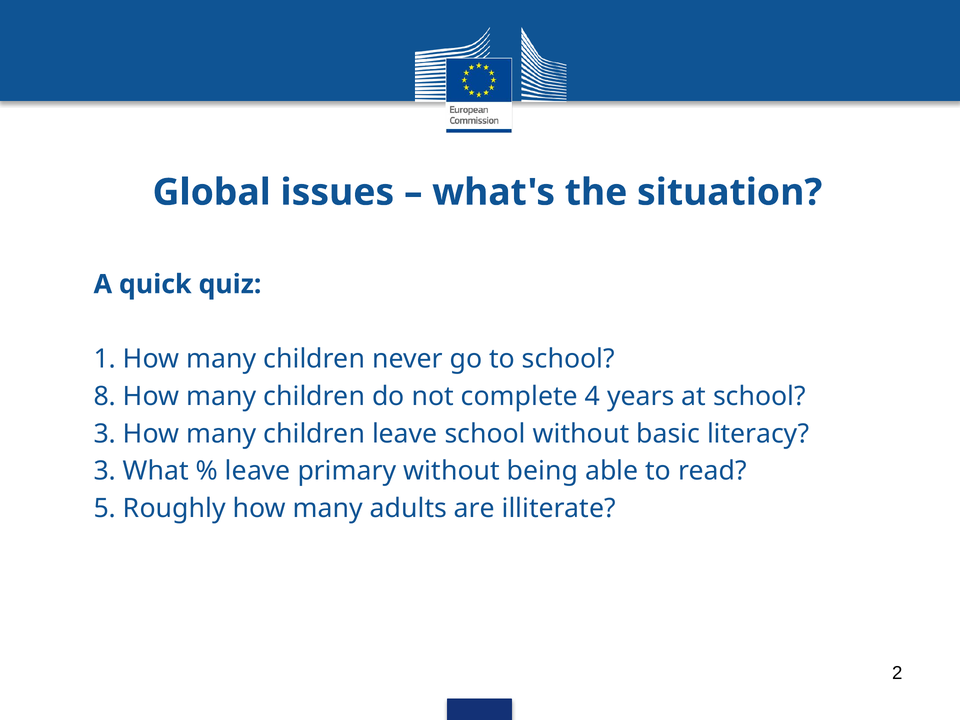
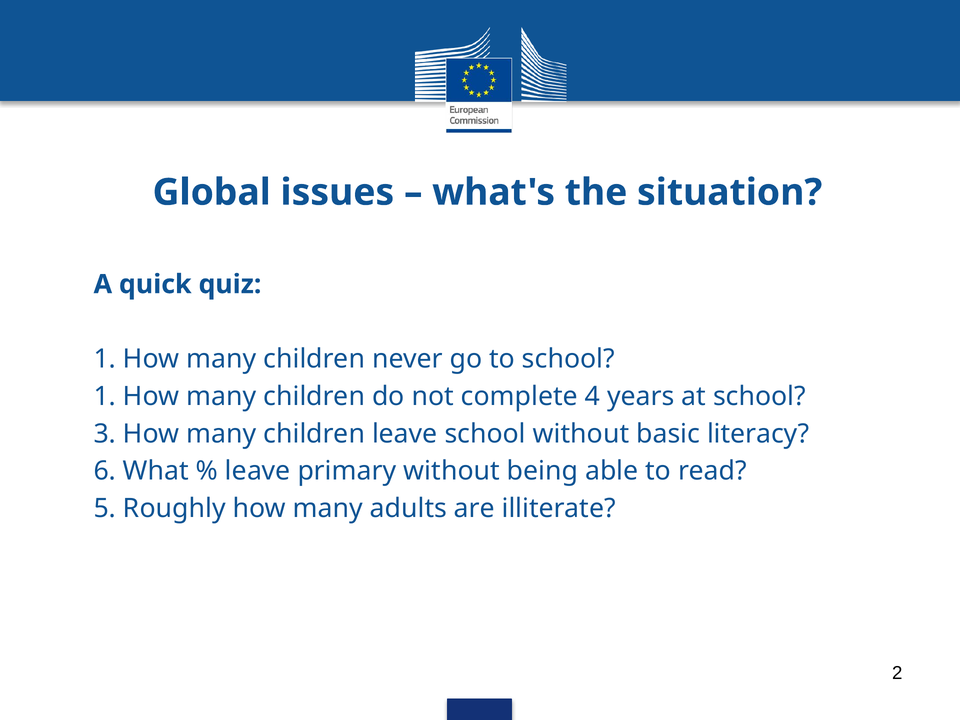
8: 8 -> 1 (105, 396)
3: 3 -> 6 (105, 471)
